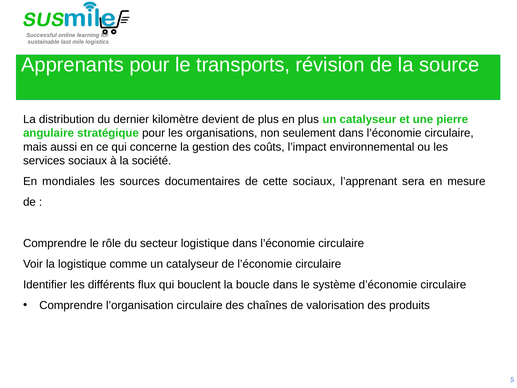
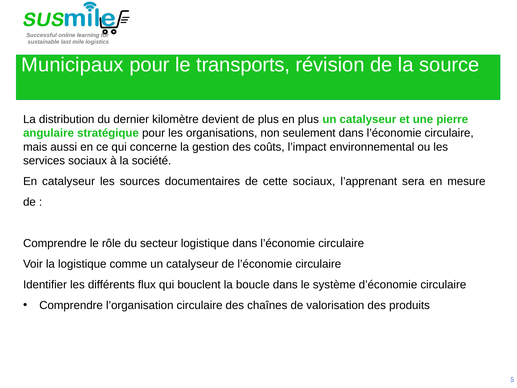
Apprenants: Apprenants -> Municipaux (73, 65)
En mondiales: mondiales -> catalyseur (69, 181)
